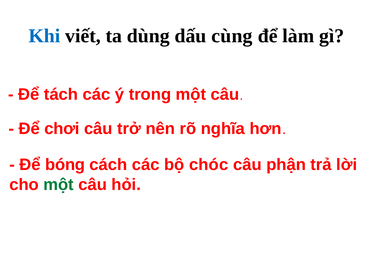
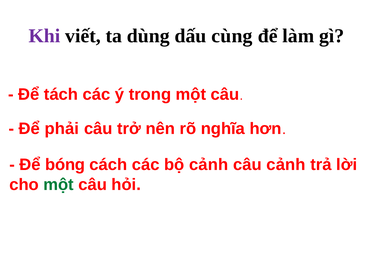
Khi colour: blue -> purple (44, 36)
chơi: chơi -> phải (62, 129)
bộ chóc: chóc -> cảnh (209, 165)
câu phận: phận -> cảnh (286, 165)
